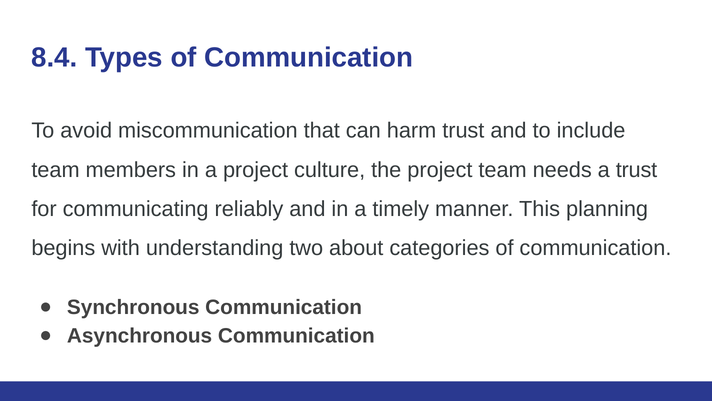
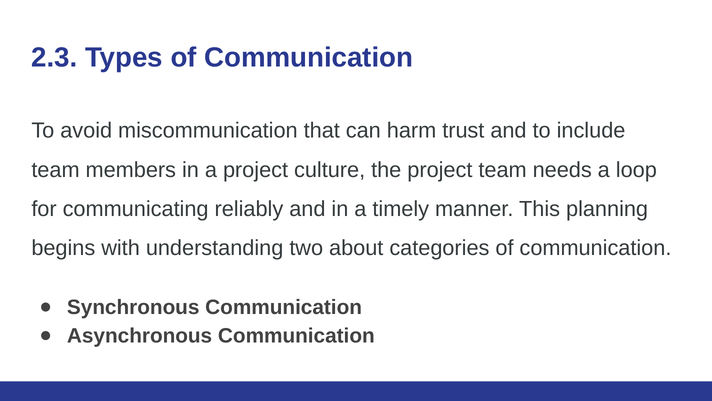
8.4: 8.4 -> 2.3 (54, 58)
a trust: trust -> loop (636, 170)
